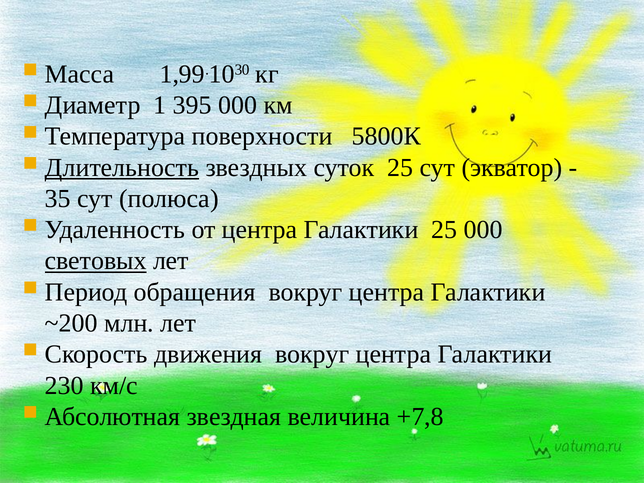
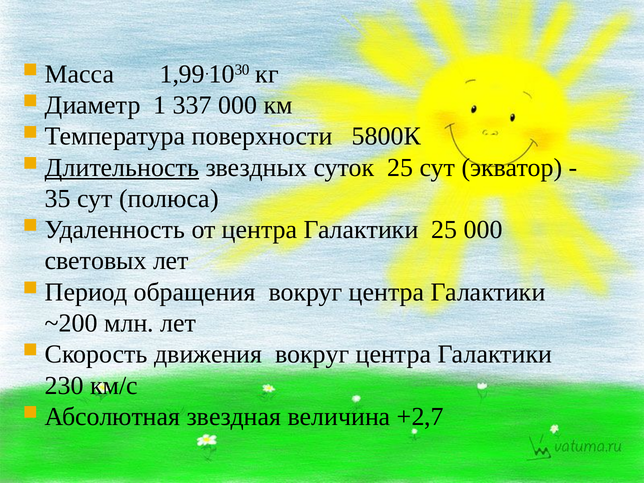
395: 395 -> 337 (192, 105)
световых underline: present -> none (96, 261)
+7,8: +7,8 -> +2,7 (420, 417)
